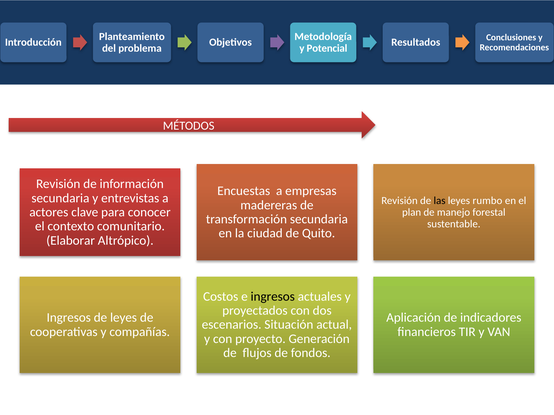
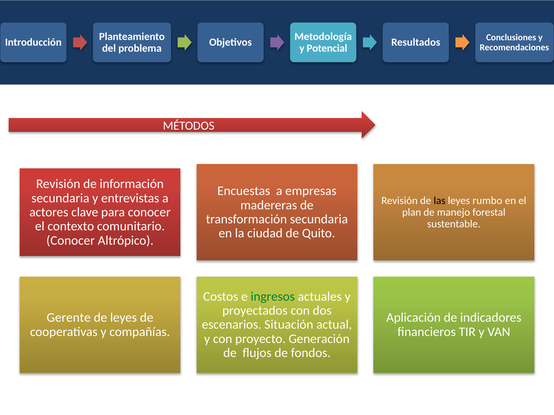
Elaborar: Elaborar -> Conocer (71, 241)
ingresos colour: black -> green (273, 297)
Ingresos: Ingresos -> Gerente (69, 318)
